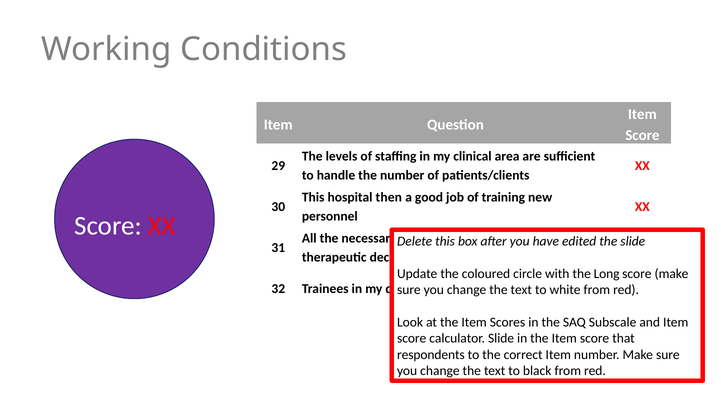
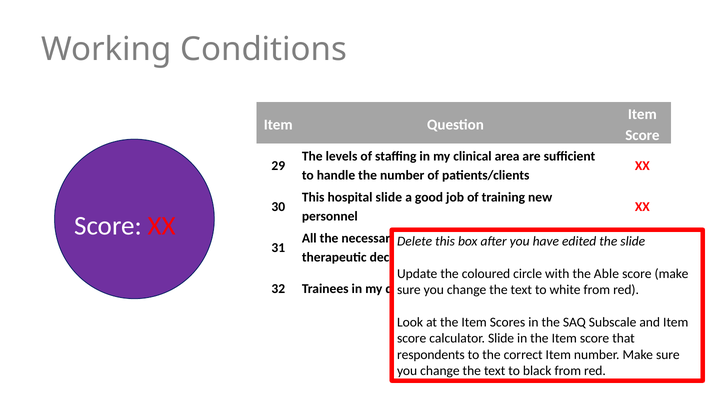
hospital then: then -> slide (389, 198)
Long: Long -> Able (606, 274)
